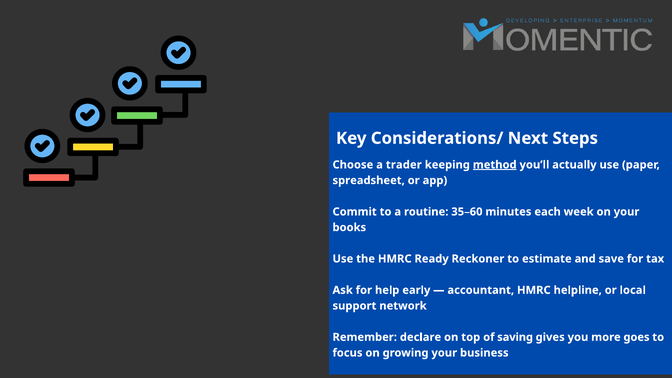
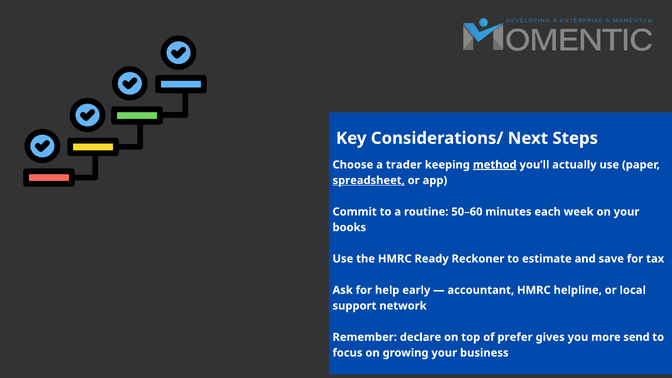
spreadsheet underline: none -> present (369, 180)
35–60: 35–60 -> 50–60 (467, 212)
saving: saving -> prefer (515, 337)
goes: goes -> send (636, 337)
